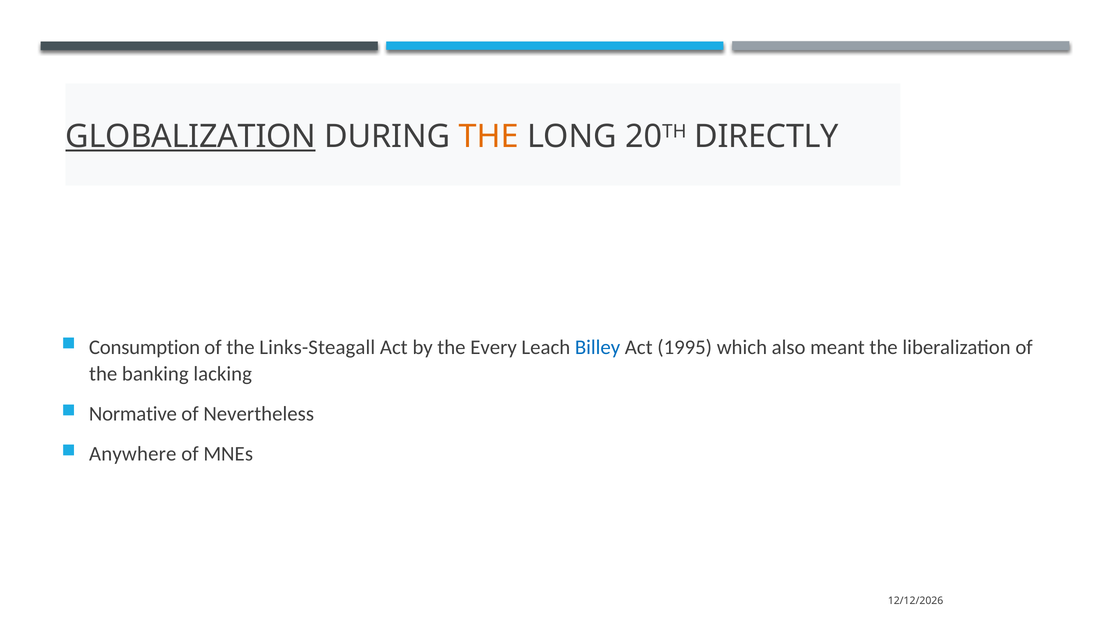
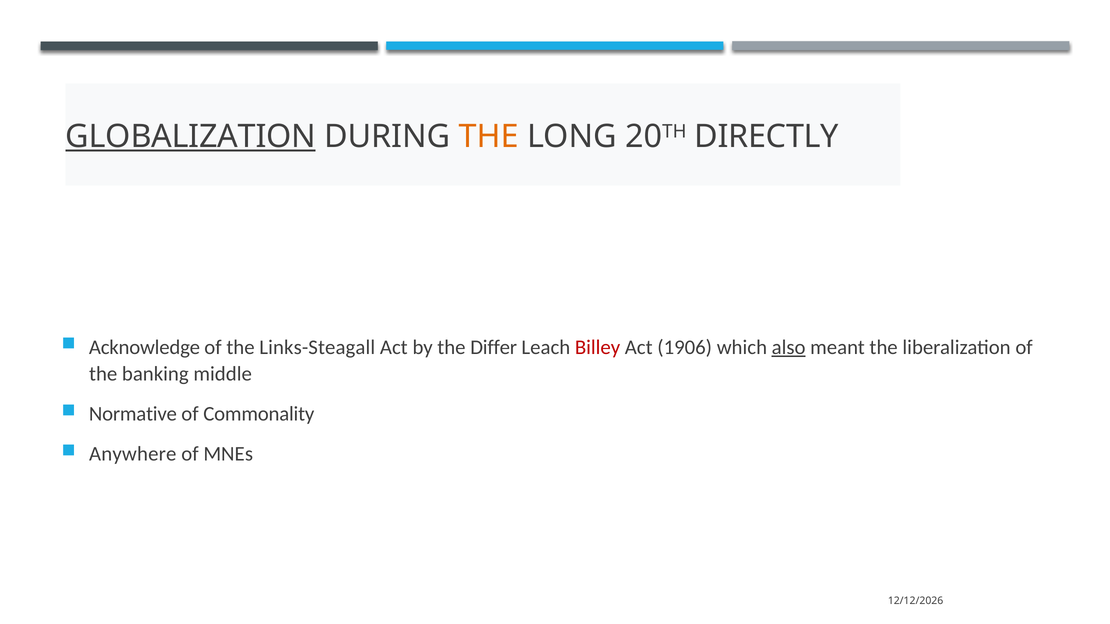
Consumption: Consumption -> Acknowledge (144, 347)
Every: Every -> Differ (494, 347)
Billey colour: blue -> red (598, 347)
1995: 1995 -> 1906 (685, 347)
also underline: none -> present (789, 347)
lacking: lacking -> middle (223, 374)
Nevertheless: Nevertheless -> Commonality (259, 414)
